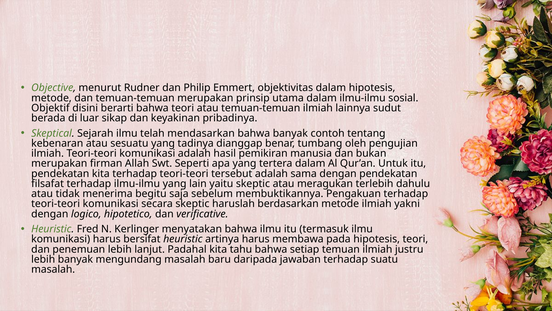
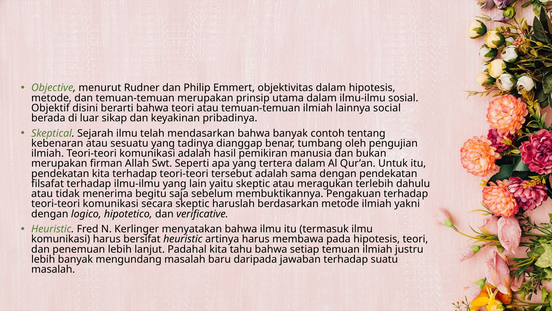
sudut: sudut -> social (387, 108)
